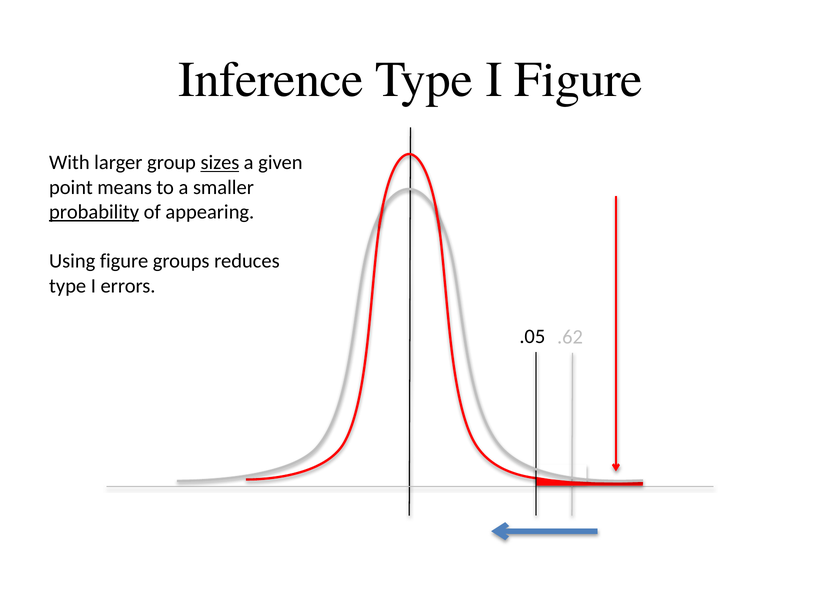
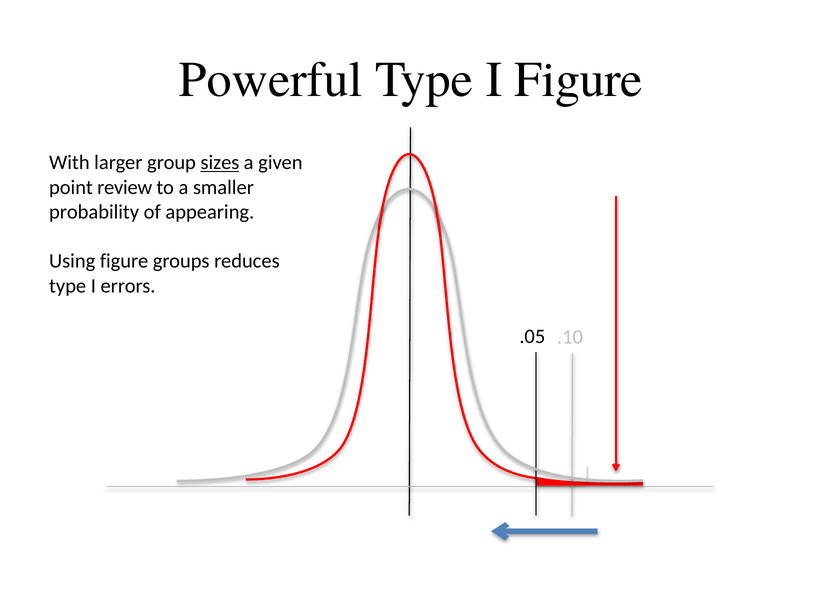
Inference: Inference -> Powerful (271, 79)
means: means -> review (125, 187)
probability underline: present -> none (94, 212)
.62: .62 -> .10 (570, 337)
